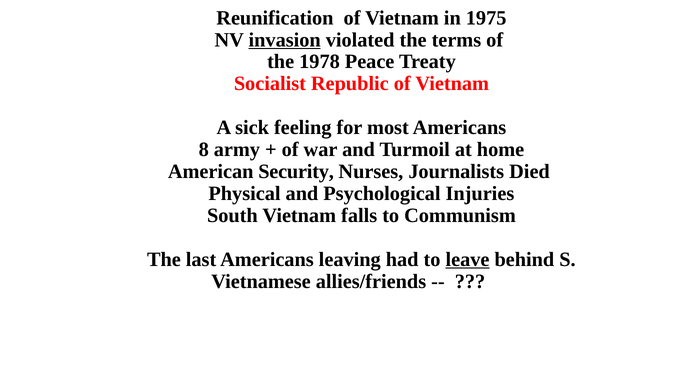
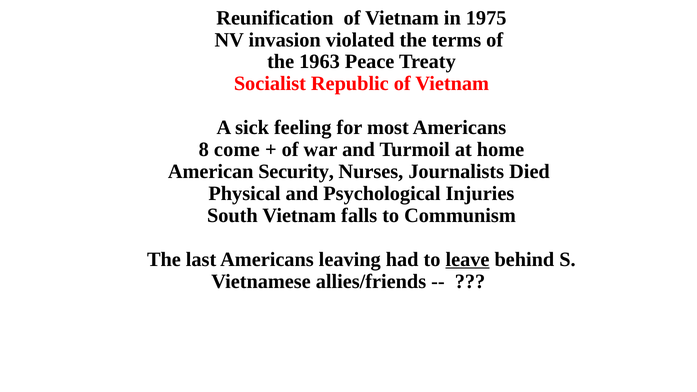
invasion underline: present -> none (285, 40)
1978: 1978 -> 1963 (320, 62)
army: army -> come (237, 150)
